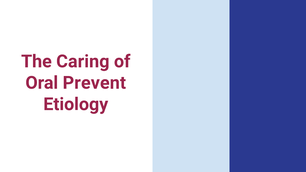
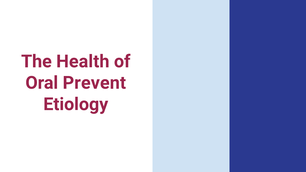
Caring: Caring -> Health (83, 61)
